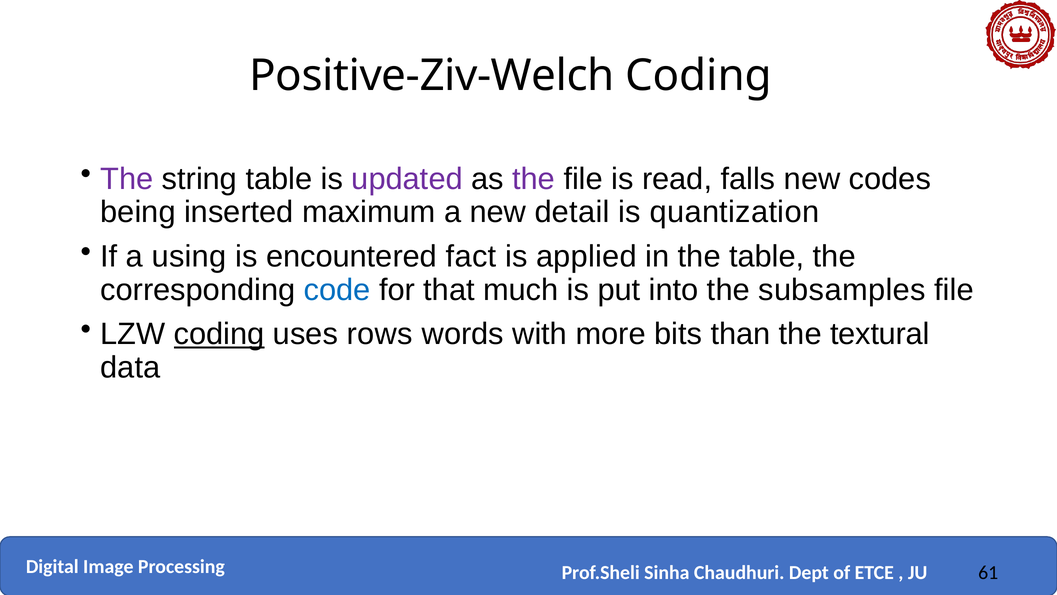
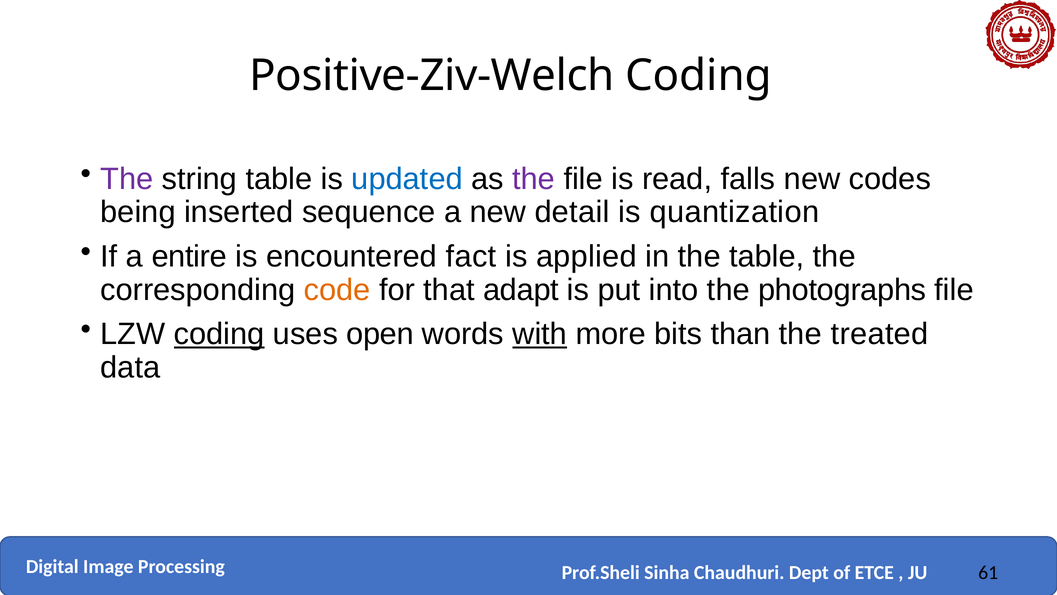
updated colour: purple -> blue (407, 179)
maximum: maximum -> sequence (369, 212)
using: using -> entire (189, 256)
code colour: blue -> orange (337, 290)
much: much -> adapt (521, 290)
subsamples: subsamples -> photographs (842, 290)
rows: rows -> open (380, 334)
with underline: none -> present (540, 334)
textural: textural -> treated (880, 334)
